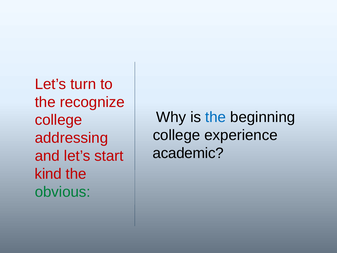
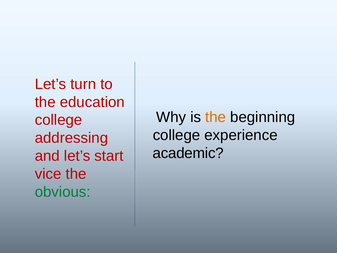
recognize: recognize -> education (92, 102)
the colour: blue -> orange (216, 117)
kind: kind -> vice (48, 174)
